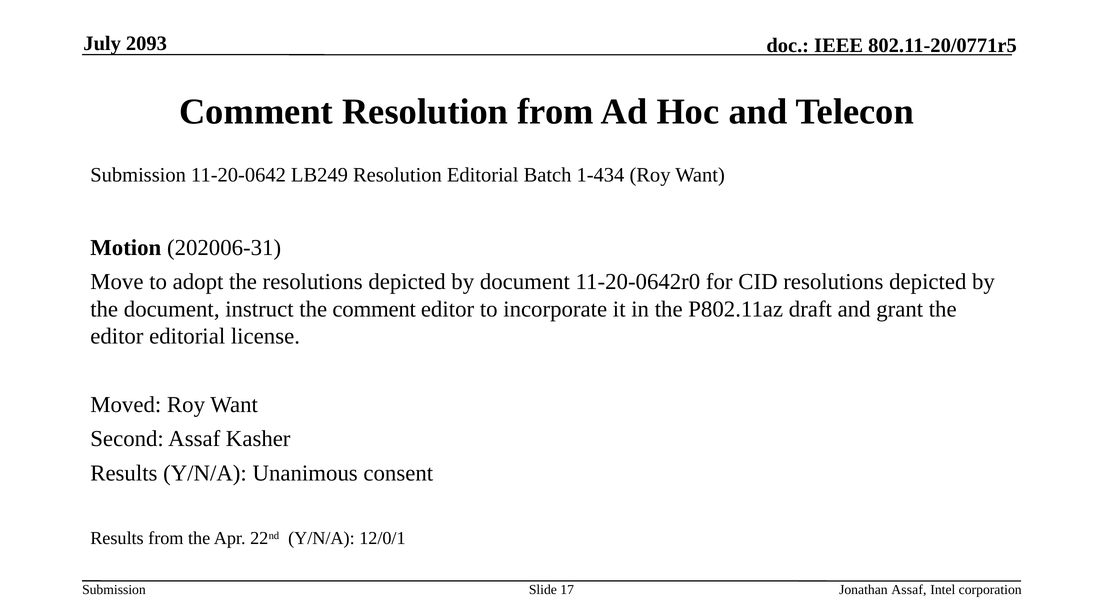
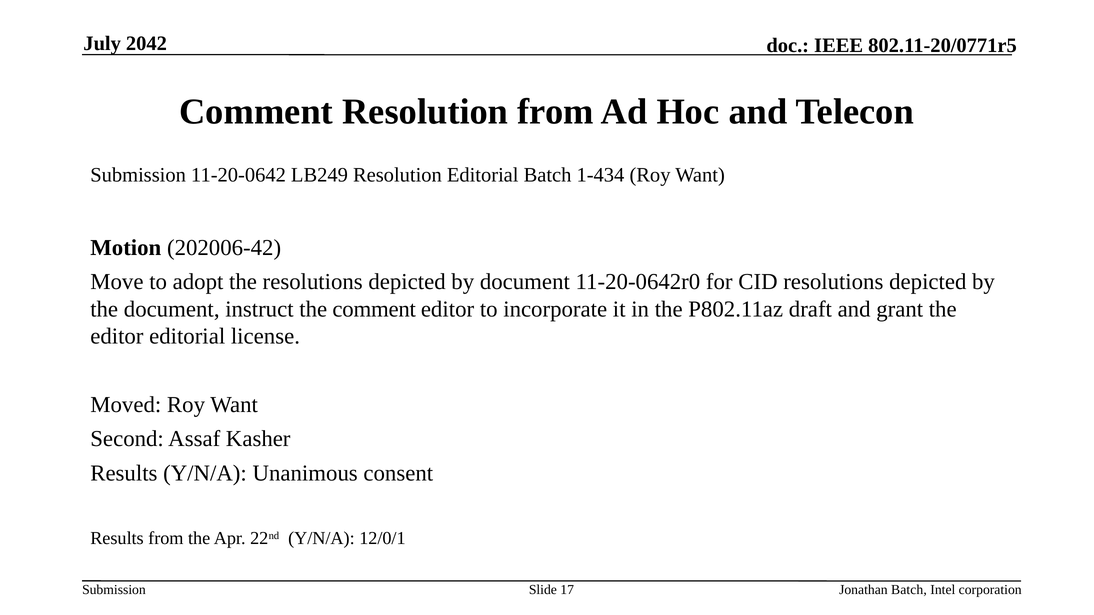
2093: 2093 -> 2042 (146, 43)
202006-31: 202006-31 -> 202006-42 (224, 248)
Jonathan Assaf: Assaf -> Batch (909, 590)
